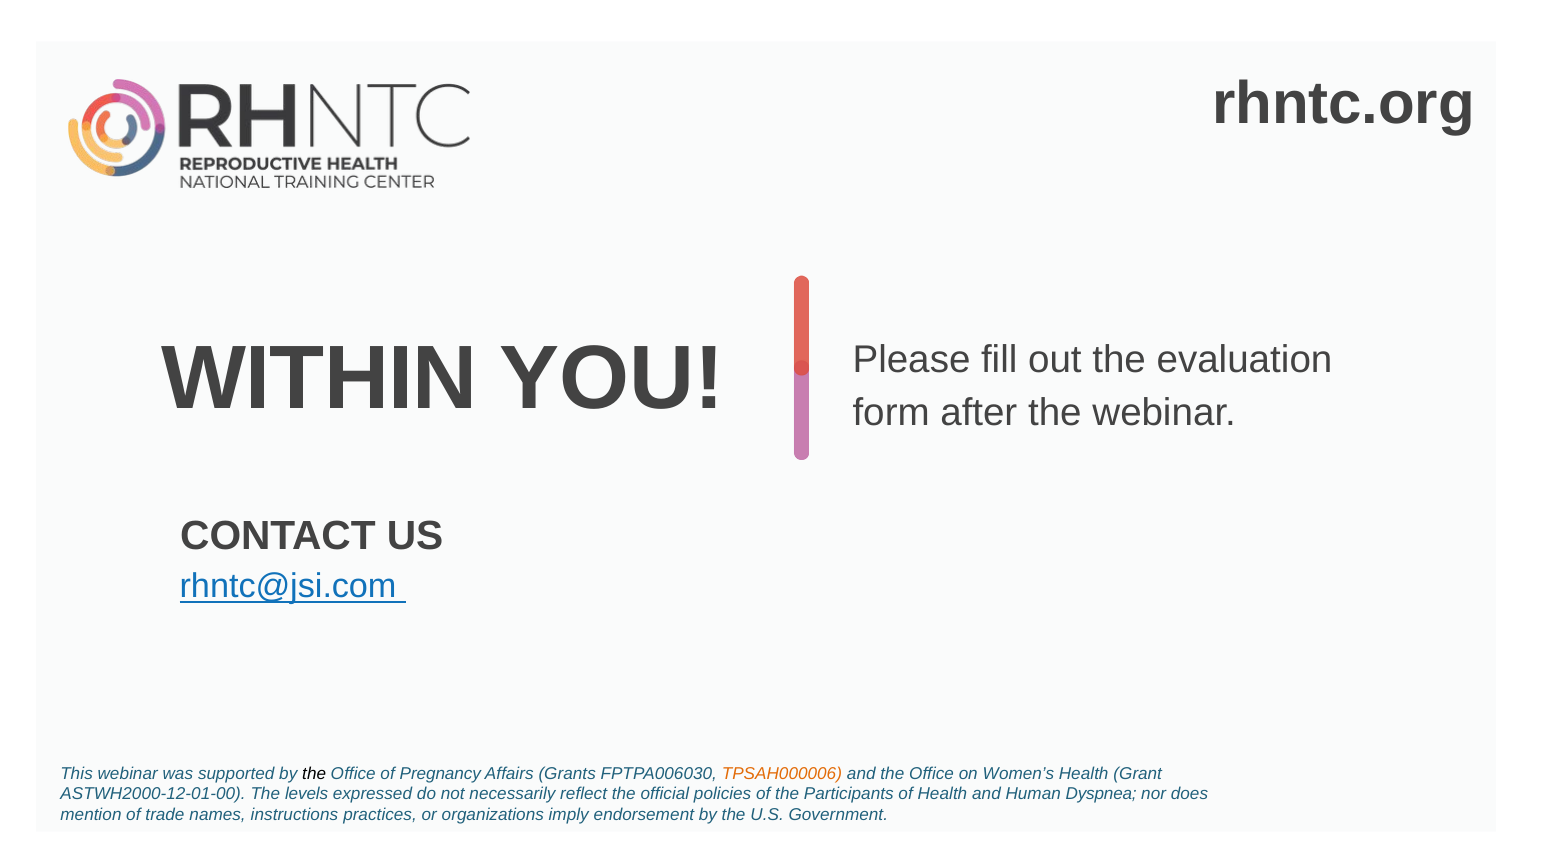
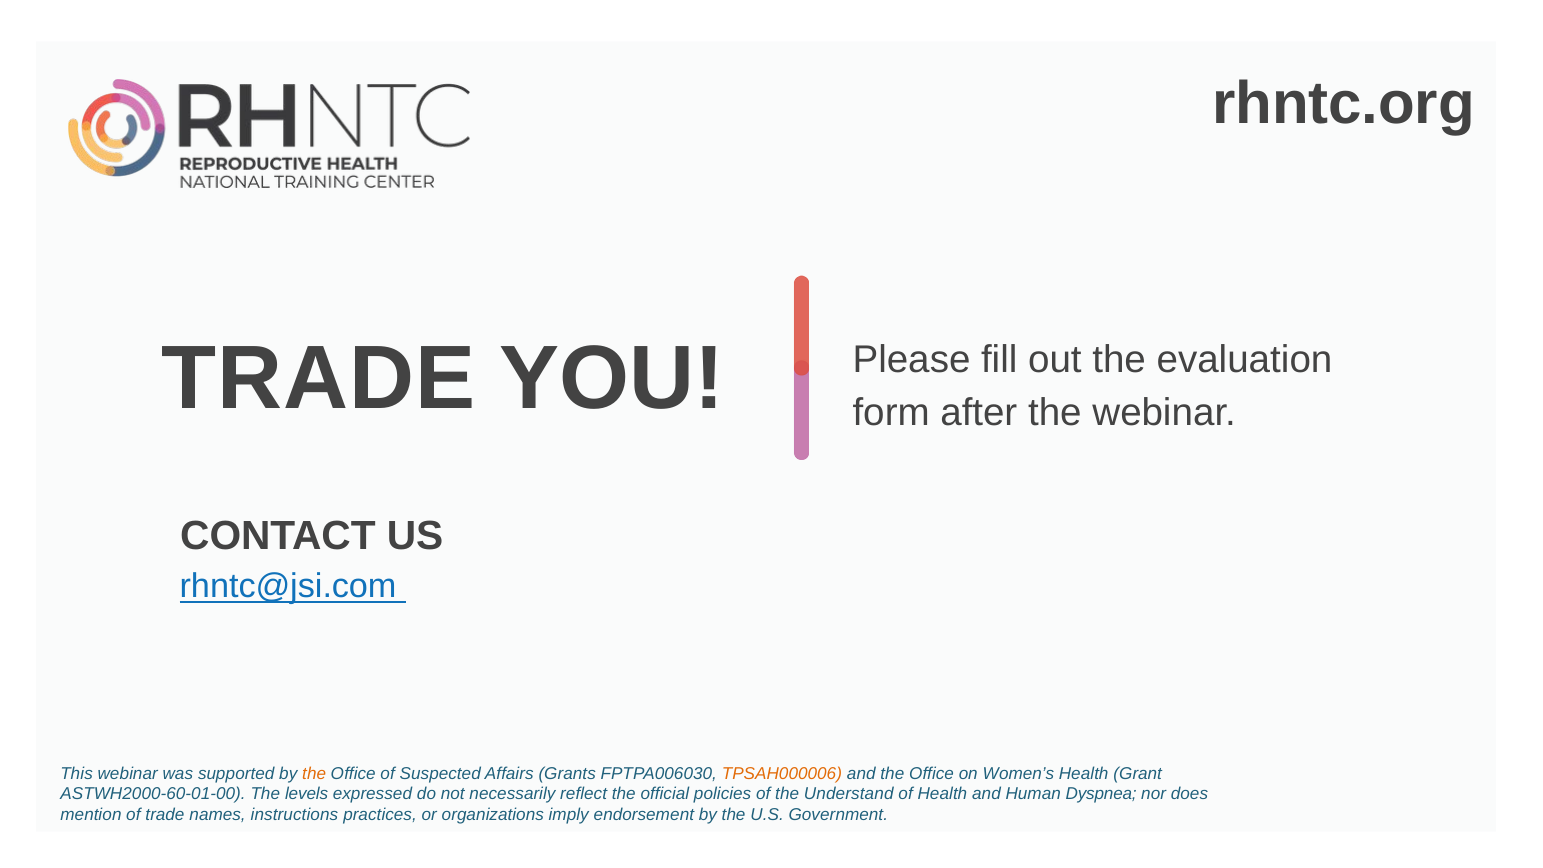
WITHIN: WITHIN -> TRADE (319, 379)
the colour: black -> orange (314, 774)
Pregnancy: Pregnancy -> Suspected (440, 774)
ASTWH2000-12-01-00: ASTWH2000-12-01-00 -> ASTWH2000-60-01-00 (153, 794)
Participants: Participants -> Understand (849, 794)
